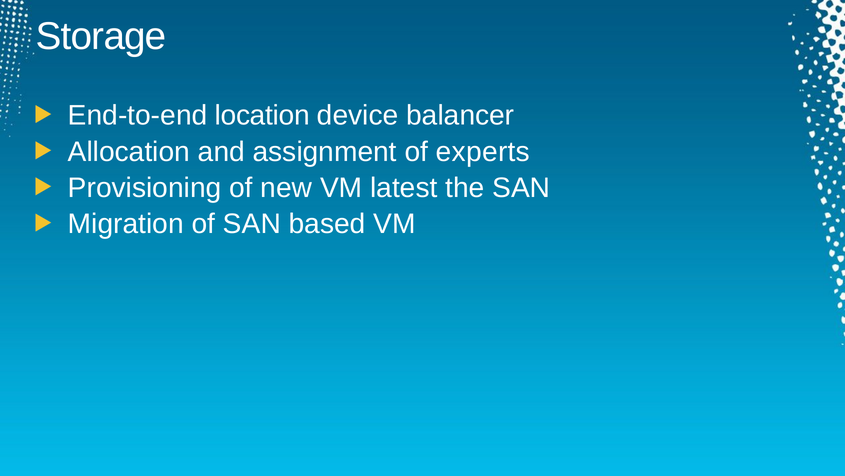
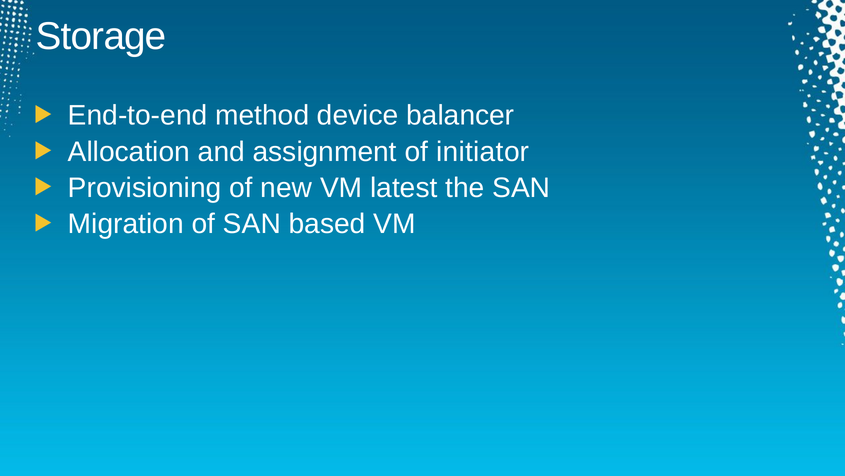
location: location -> method (262, 115)
experts: experts -> initiator (483, 152)
